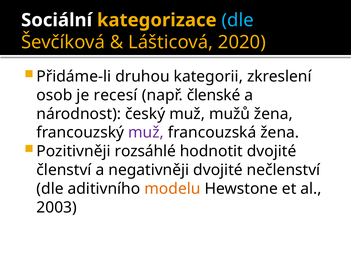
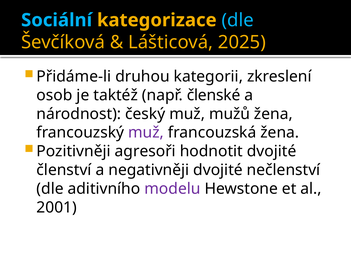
Sociální colour: white -> light blue (57, 20)
2020: 2020 -> 2025 (242, 42)
recesí: recesí -> taktéž (116, 95)
rozsáhlé: rozsáhlé -> agresoři (145, 151)
modelu colour: orange -> purple (172, 189)
2003: 2003 -> 2001 (57, 208)
